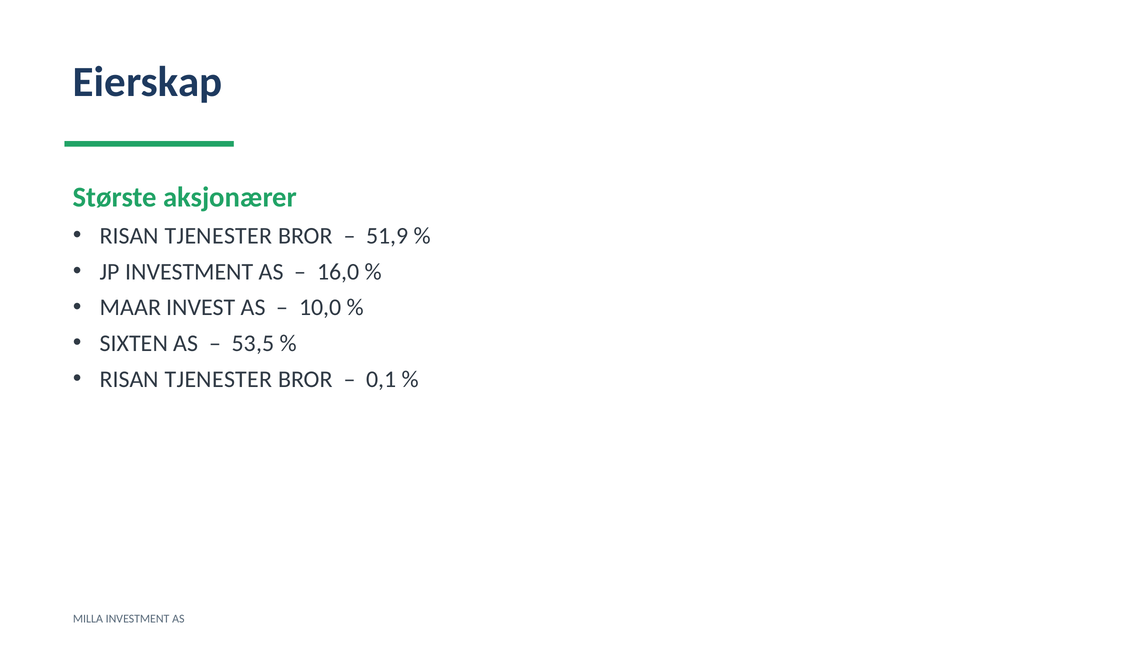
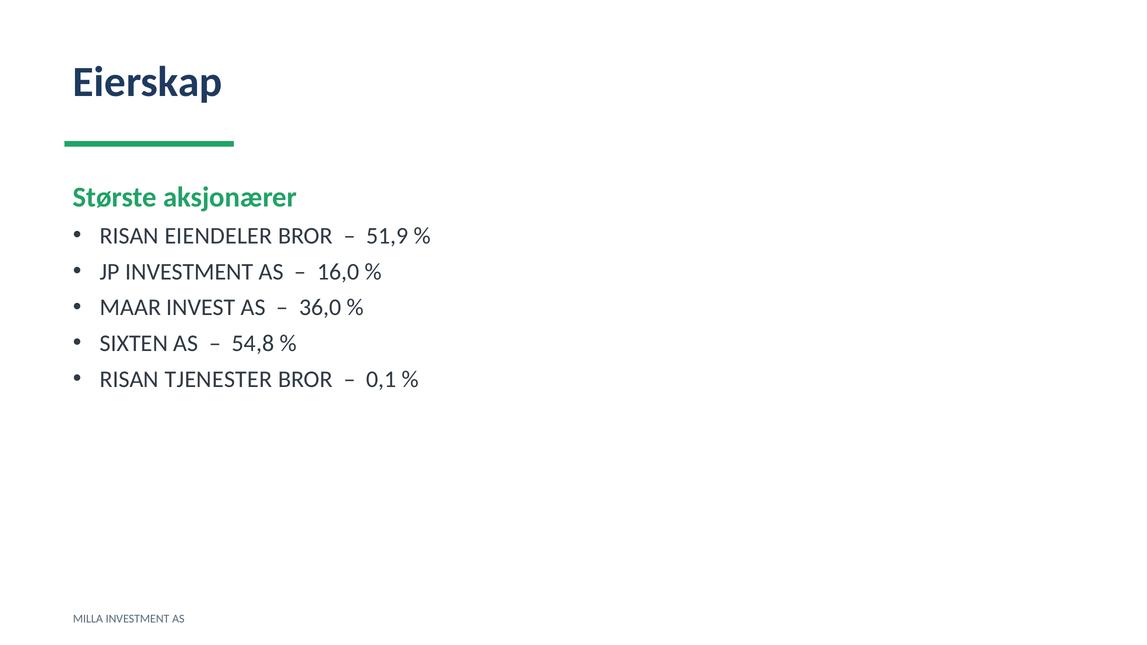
TJENESTER: TJENESTER -> EIENDELER (218, 236)
10,0: 10,0 -> 36,0 (320, 308)
53,5: 53,5 -> 54,8 (253, 343)
